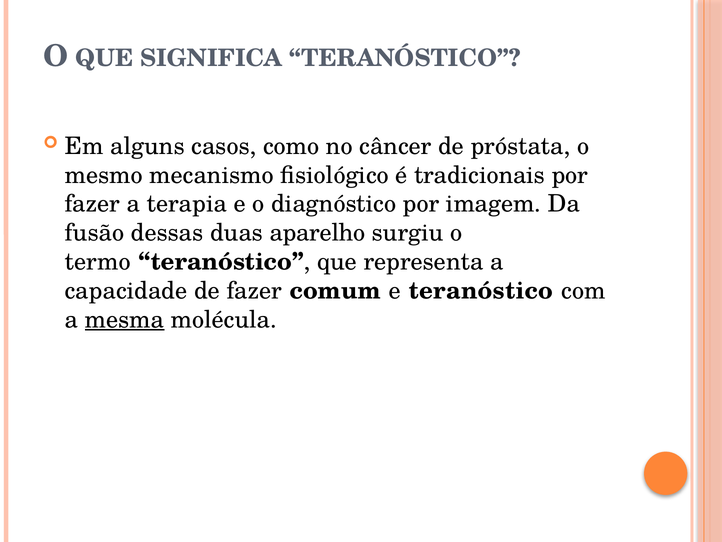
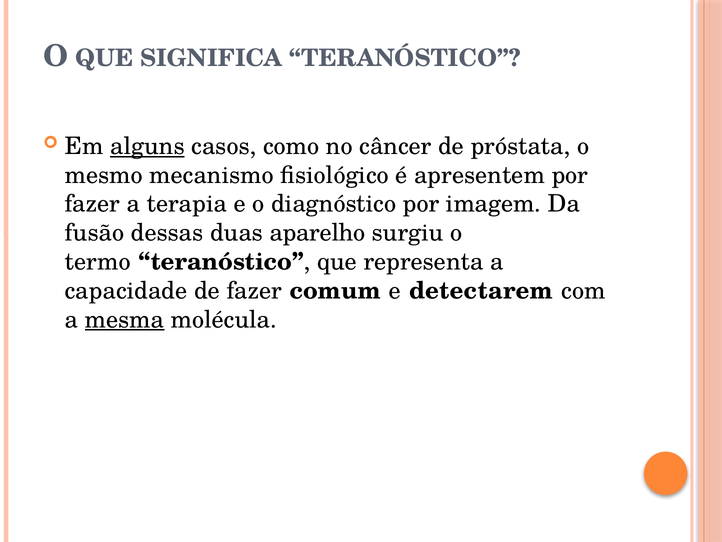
alguns underline: none -> present (147, 146)
tradicionais: tradicionais -> apresentem (480, 175)
e teranóstico: teranóstico -> detectarem (481, 290)
